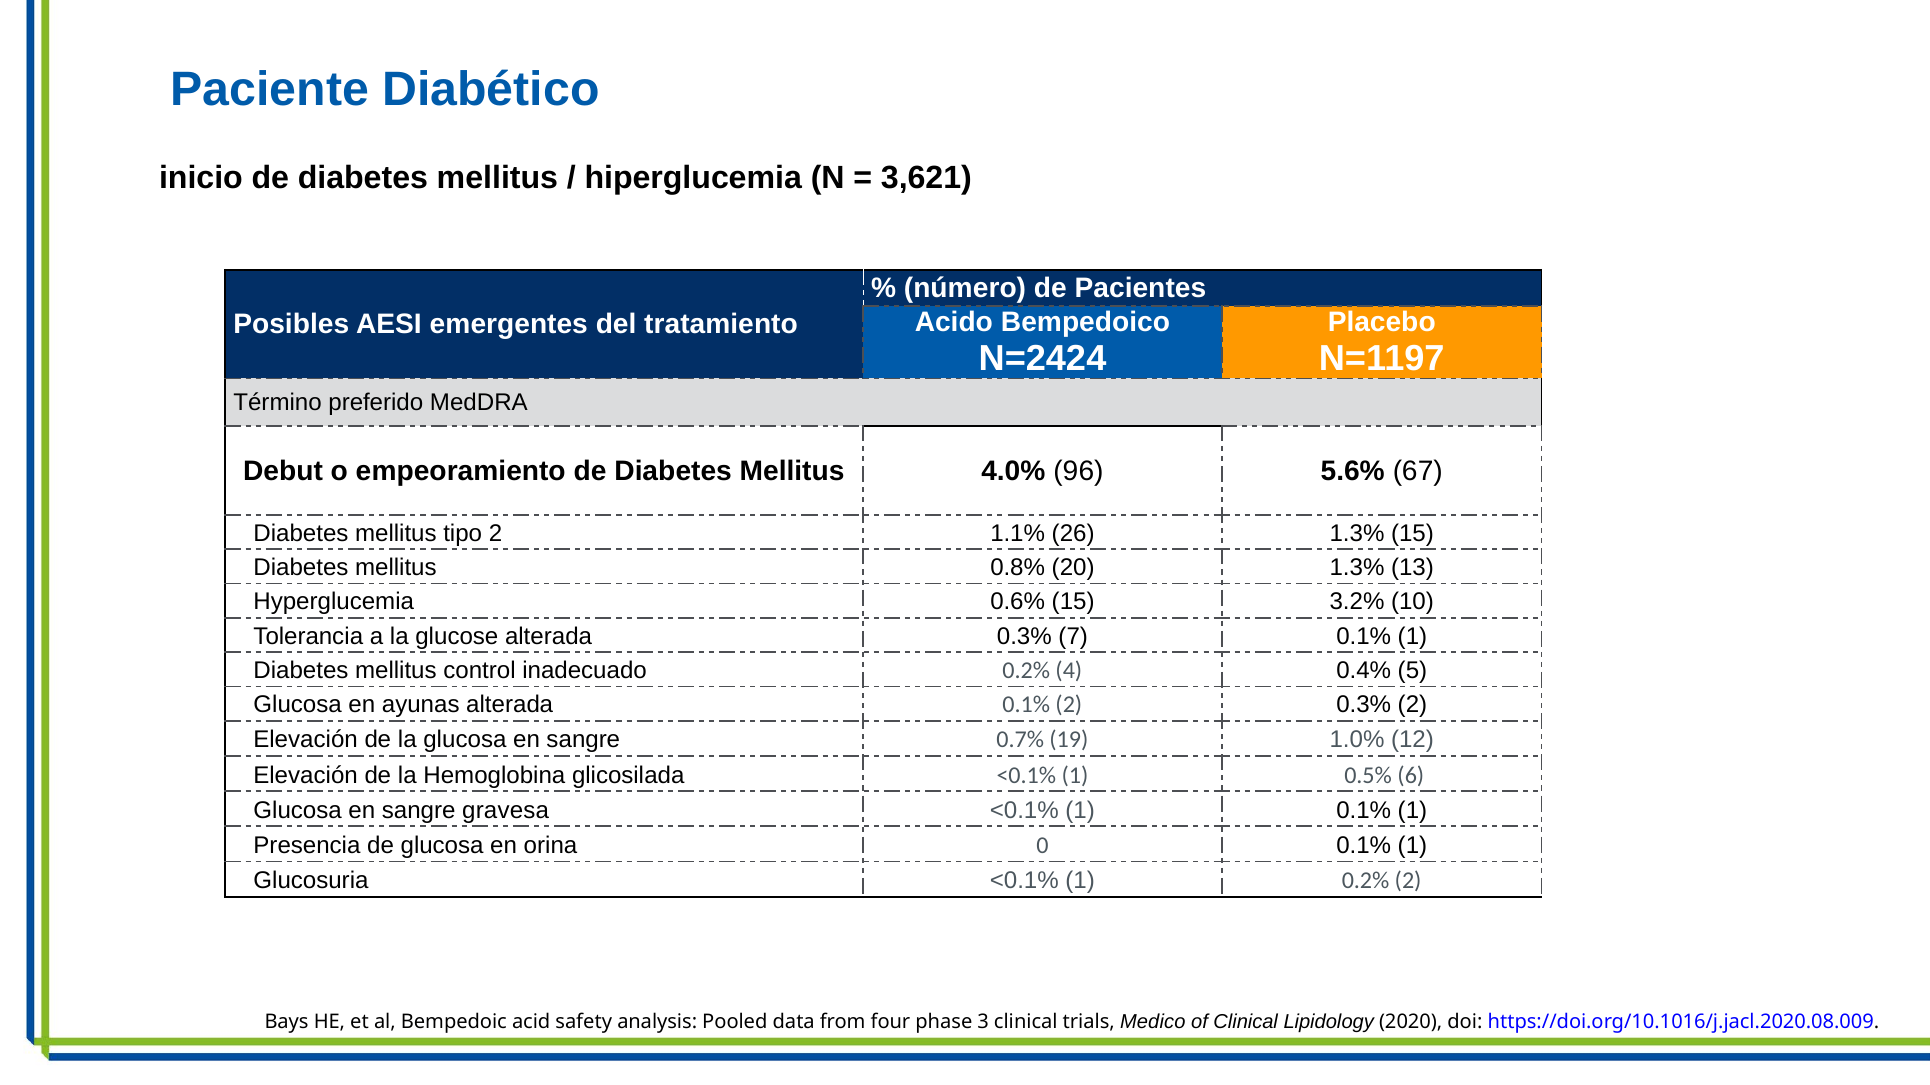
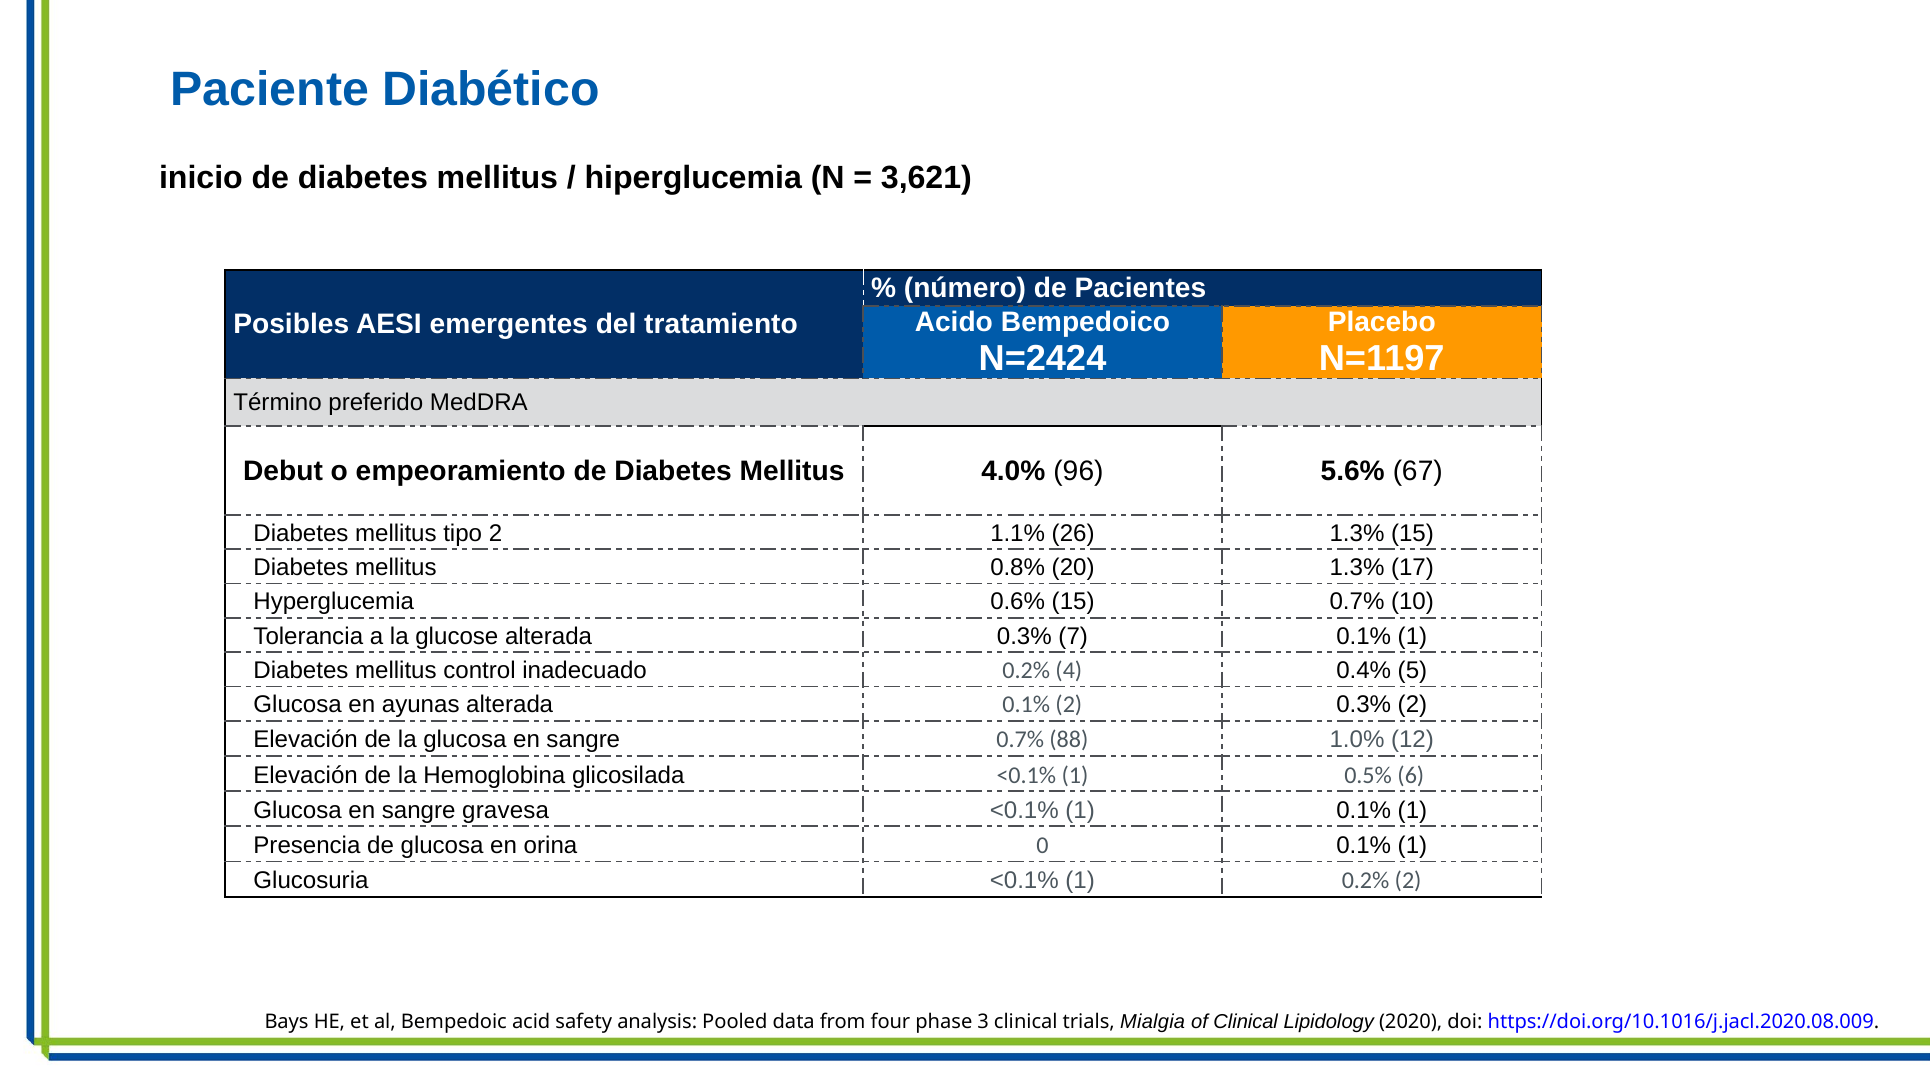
13: 13 -> 17 (1412, 568)
15 3.2%: 3.2% -> 0.7% (1357, 602)
19: 19 -> 88 (1069, 740)
Medico: Medico -> Mialgia (1153, 1023)
